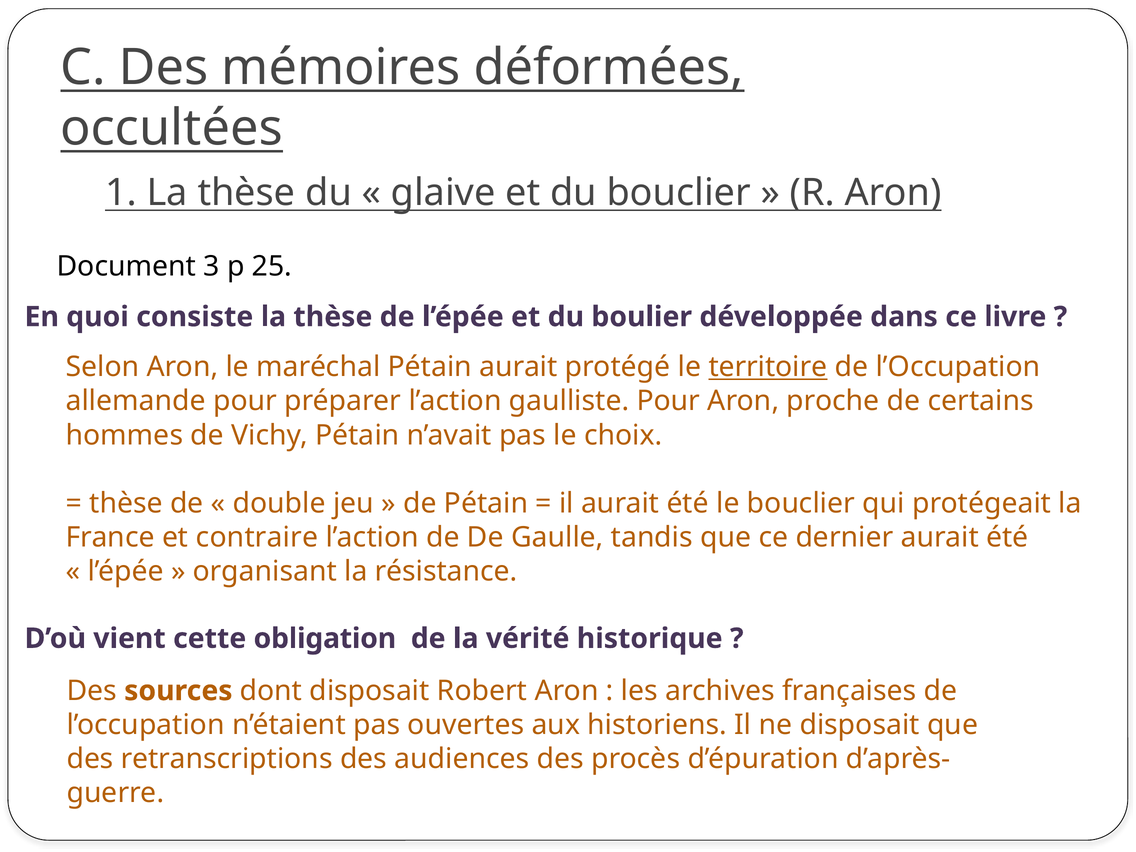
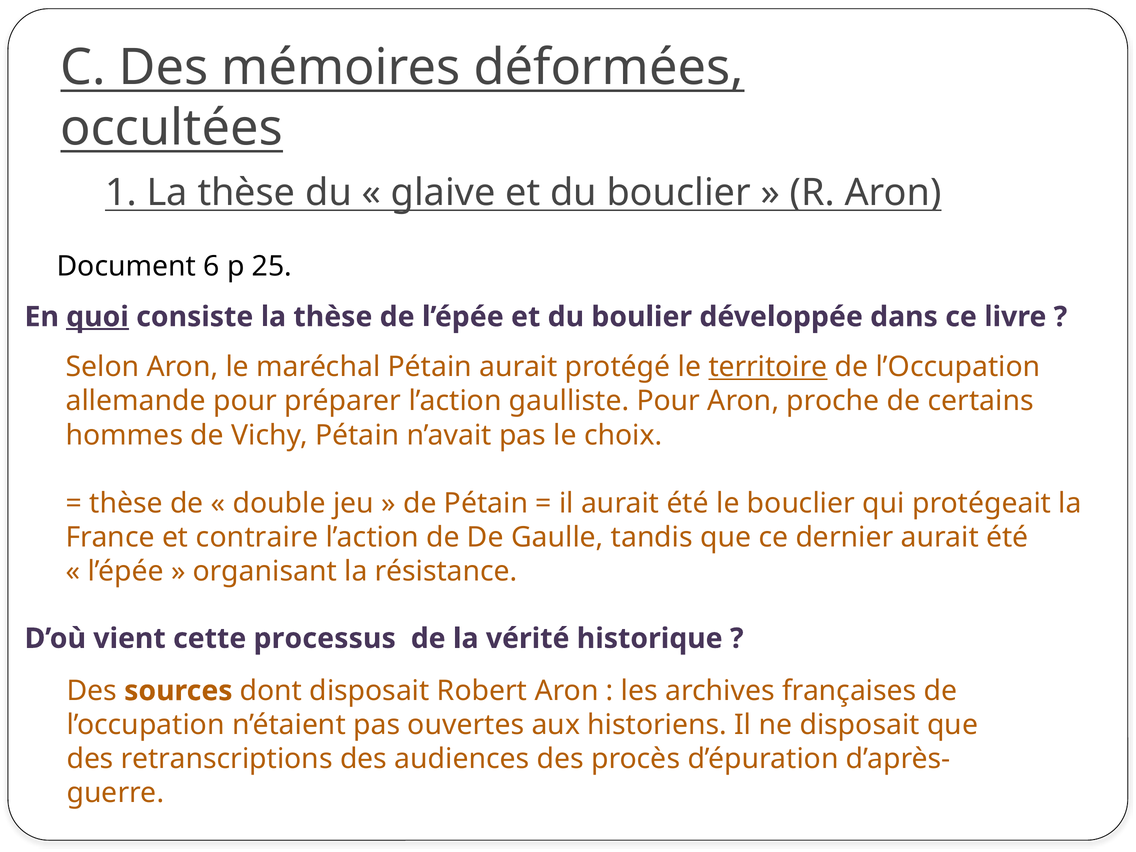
3: 3 -> 6 (212, 266)
quoi underline: none -> present (98, 317)
obligation: obligation -> processus (325, 639)
